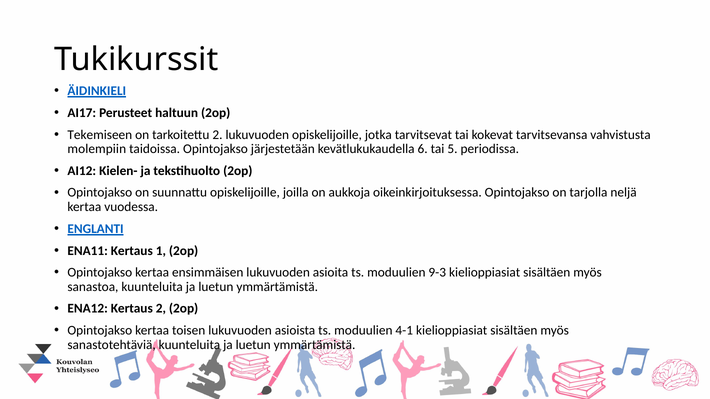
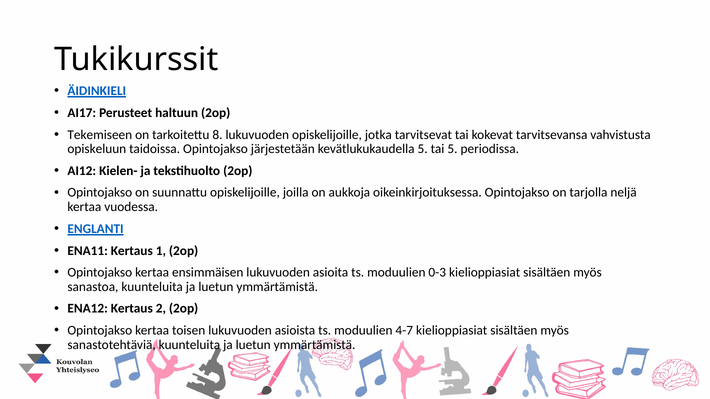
tarkoitettu 2: 2 -> 8 (217, 135)
molempiin: molempiin -> opiskeluun (97, 149)
kevätlukukaudella 6: 6 -> 5 (423, 149)
9-3: 9-3 -> 0-3 (437, 273)
4-1: 4-1 -> 4-7 (404, 331)
